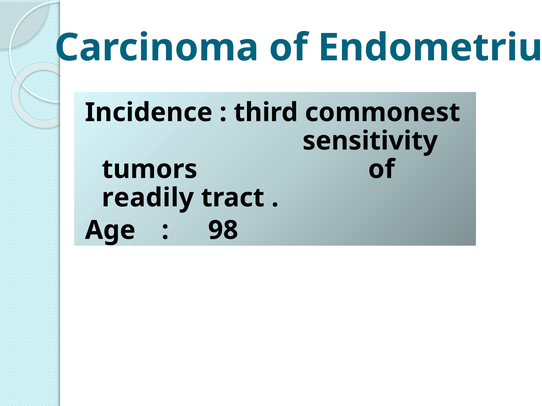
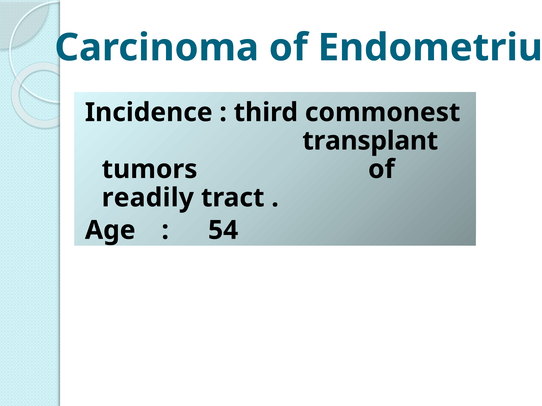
sensitivity: sensitivity -> transplant (370, 141)
98: 98 -> 54 (223, 230)
